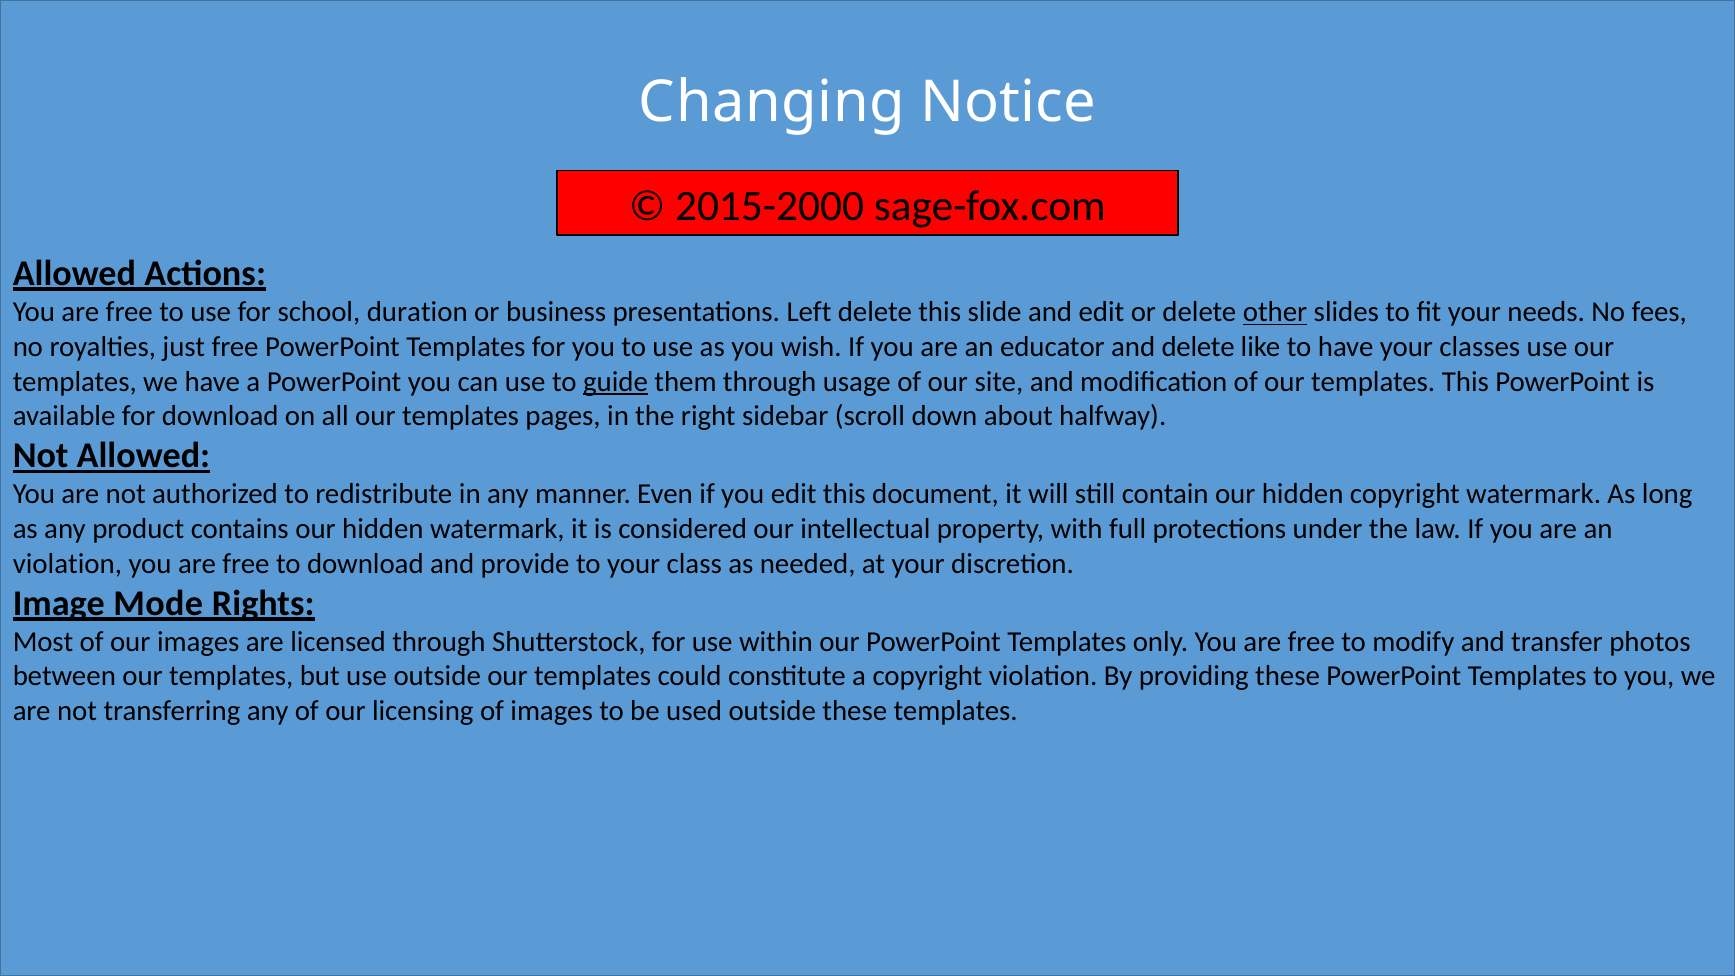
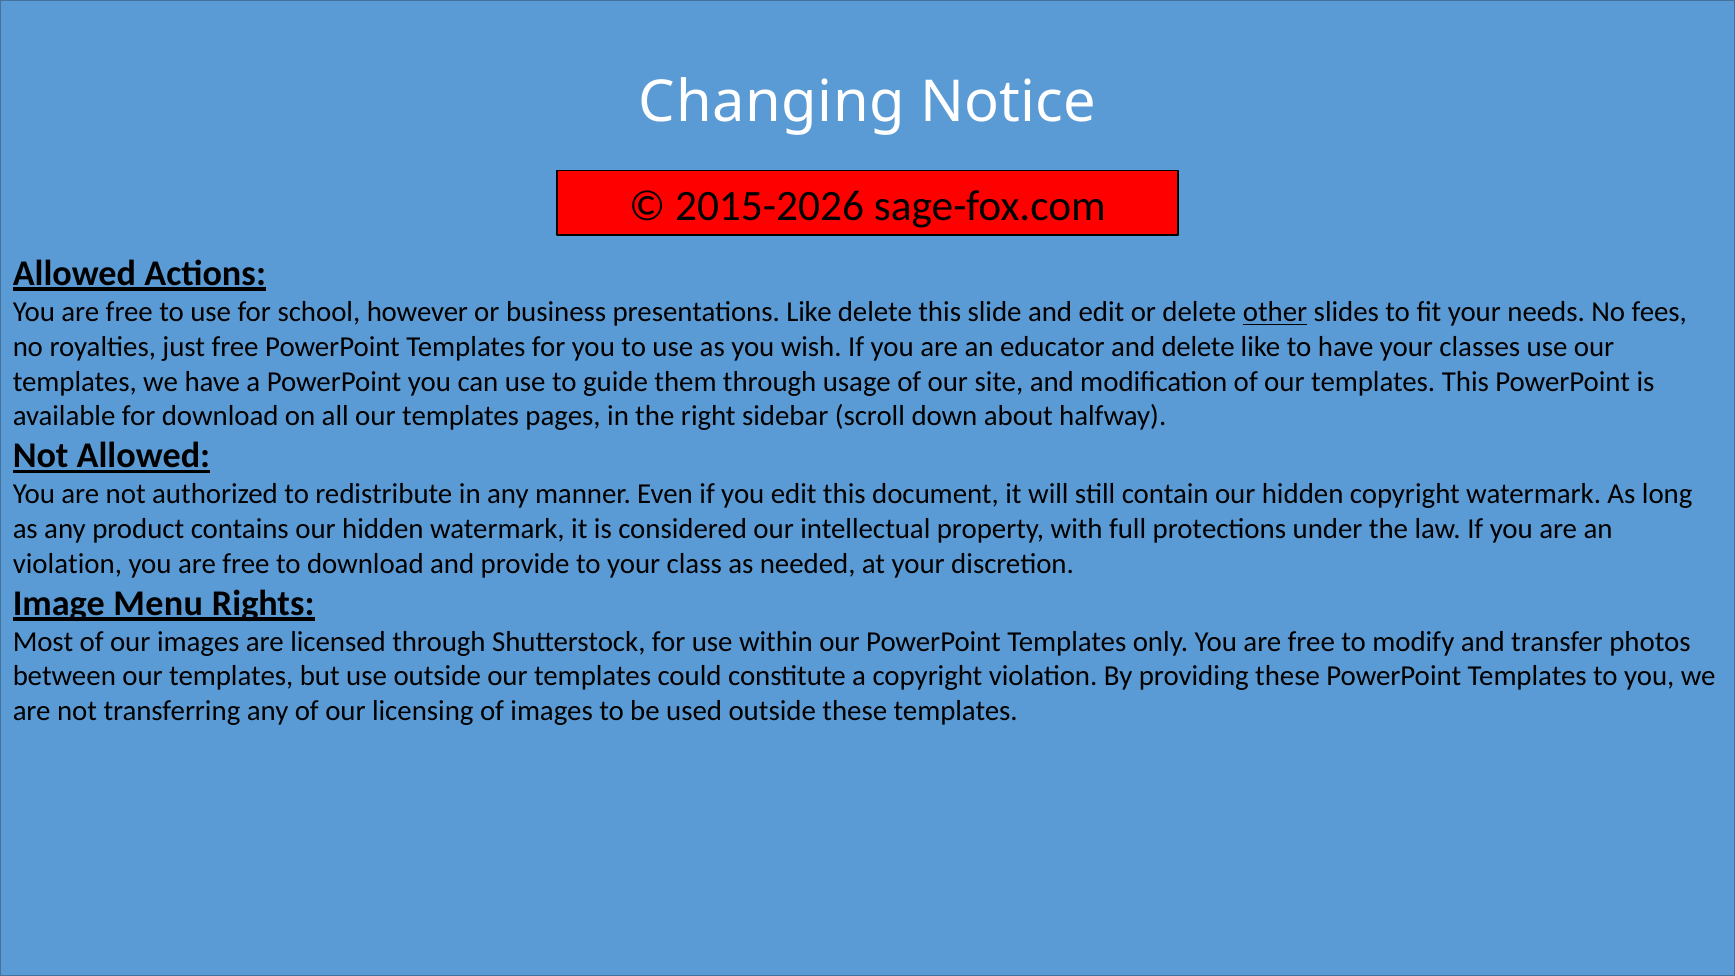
2015-2000: 2015-2000 -> 2015-2026 (770, 206)
duration: duration -> however (417, 312)
presentations Left: Left -> Like (809, 312)
guide underline: present -> none (616, 382)
Mode: Mode -> Menu (158, 603)
